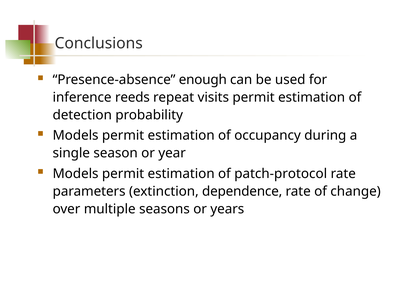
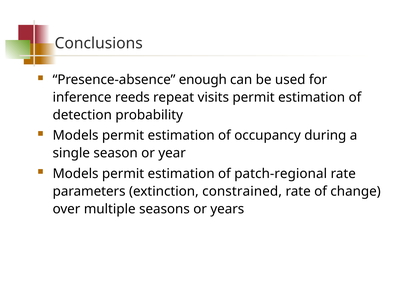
patch-protocol: patch-protocol -> patch-regional (281, 173)
dependence: dependence -> constrained (242, 191)
